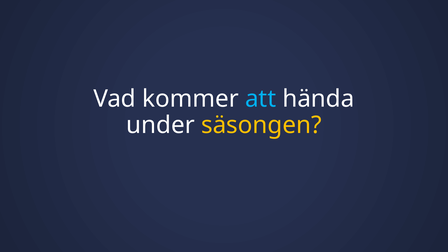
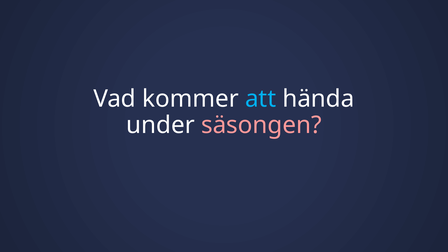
säsongen colour: yellow -> pink (261, 125)
